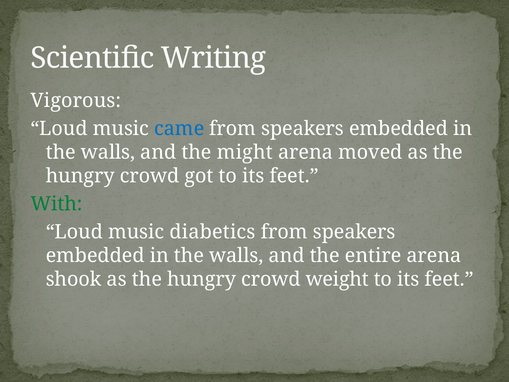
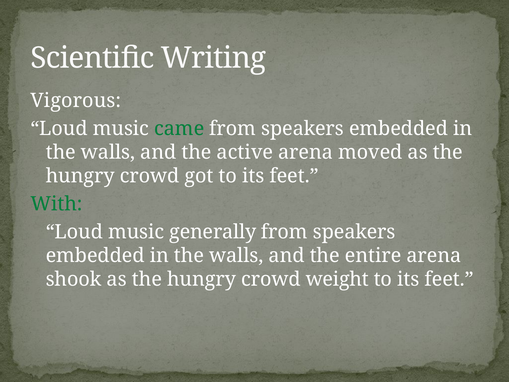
came colour: blue -> green (179, 129)
might: might -> active (245, 152)
diabetics: diabetics -> generally (213, 232)
